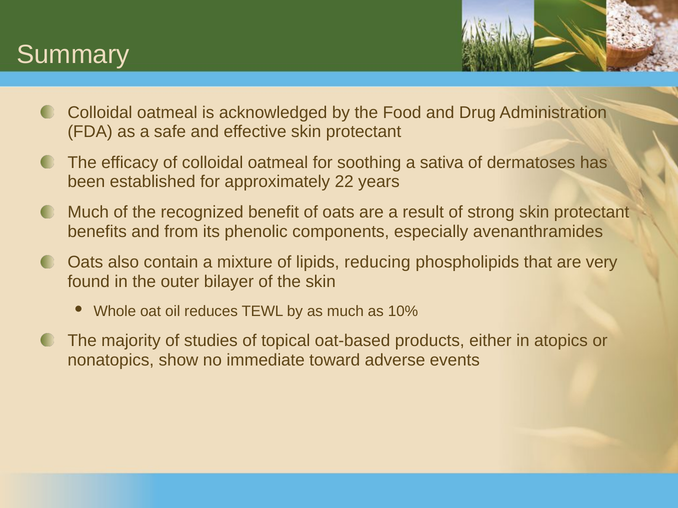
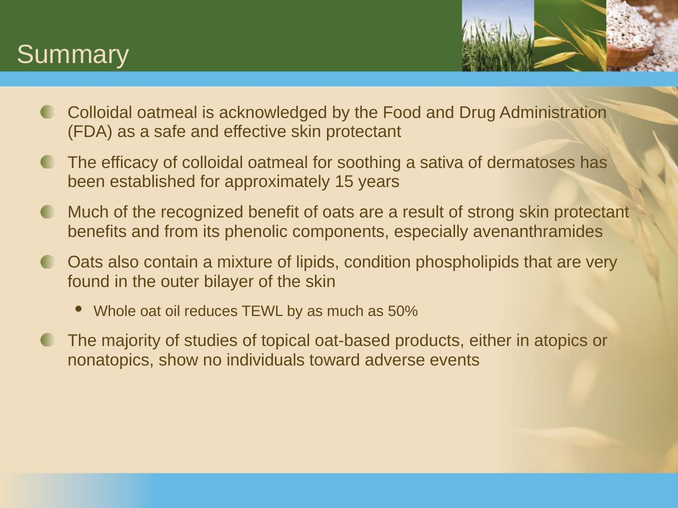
22: 22 -> 15 (344, 182)
reducing: reducing -> condition (378, 263)
10%: 10% -> 50% (403, 311)
immediate: immediate -> individuals (266, 360)
